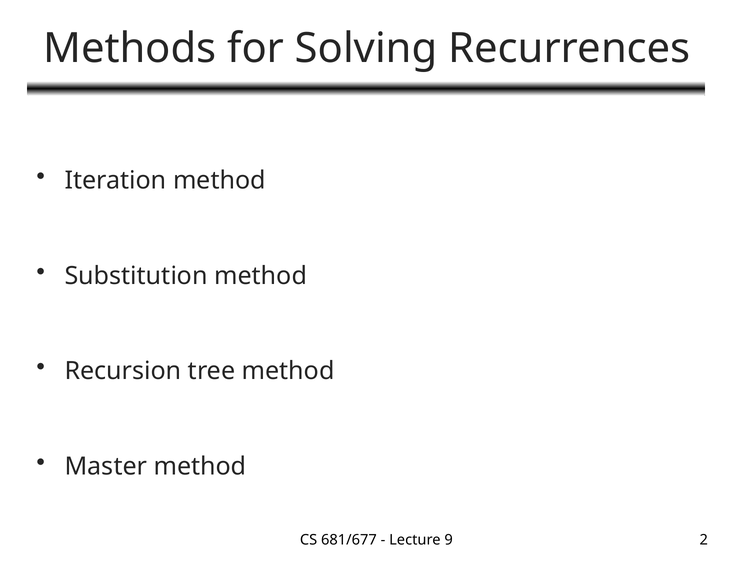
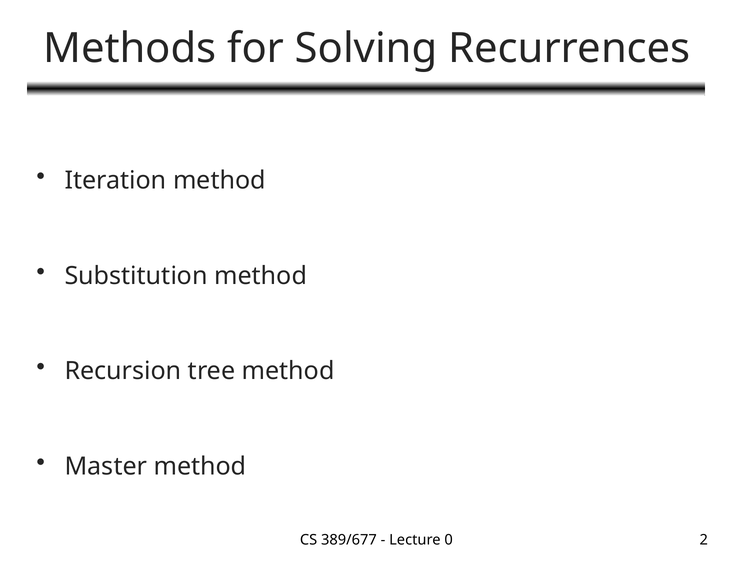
681/677: 681/677 -> 389/677 (349, 540)
9: 9 -> 0 (449, 540)
